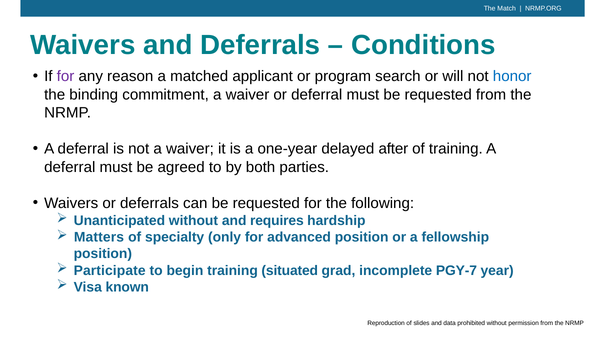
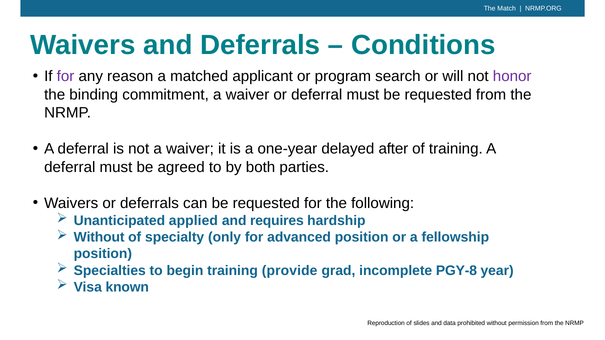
honor colour: blue -> purple (512, 76)
Unanticipated without: without -> applied (193, 221)
Matters: Matters -> Without (99, 237)
Participate: Participate -> Specialties (110, 271)
situated: situated -> provide (290, 271)
PGY-7: PGY-7 -> PGY-8 (456, 271)
